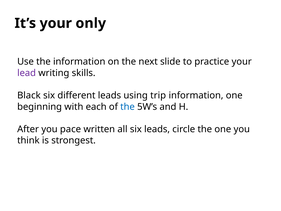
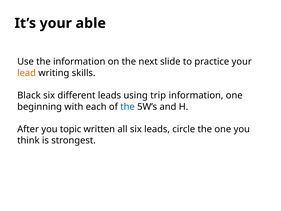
only: only -> able (91, 23)
lead colour: purple -> orange (27, 73)
pace: pace -> topic (71, 129)
